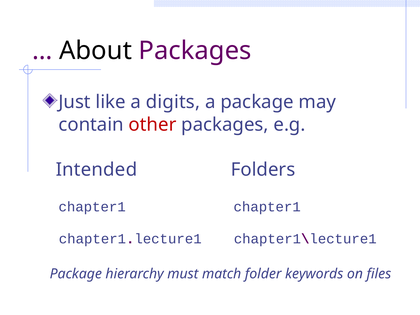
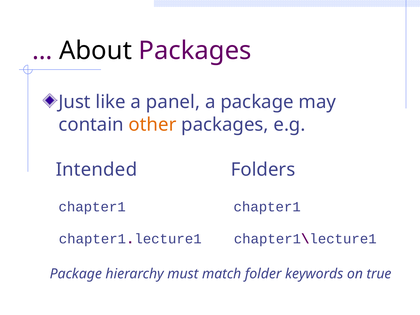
digits: digits -> panel (173, 102)
other colour: red -> orange (153, 125)
files: files -> true (379, 274)
